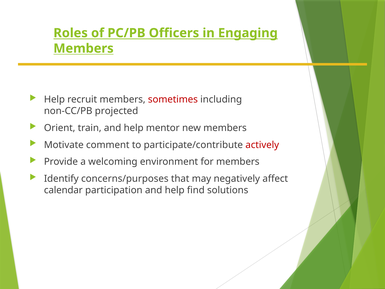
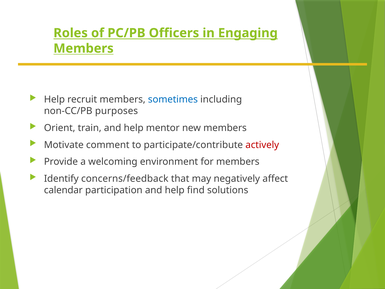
sometimes colour: red -> blue (173, 99)
projected: projected -> purposes (116, 111)
concerns/purposes: concerns/purposes -> concerns/feedback (125, 179)
